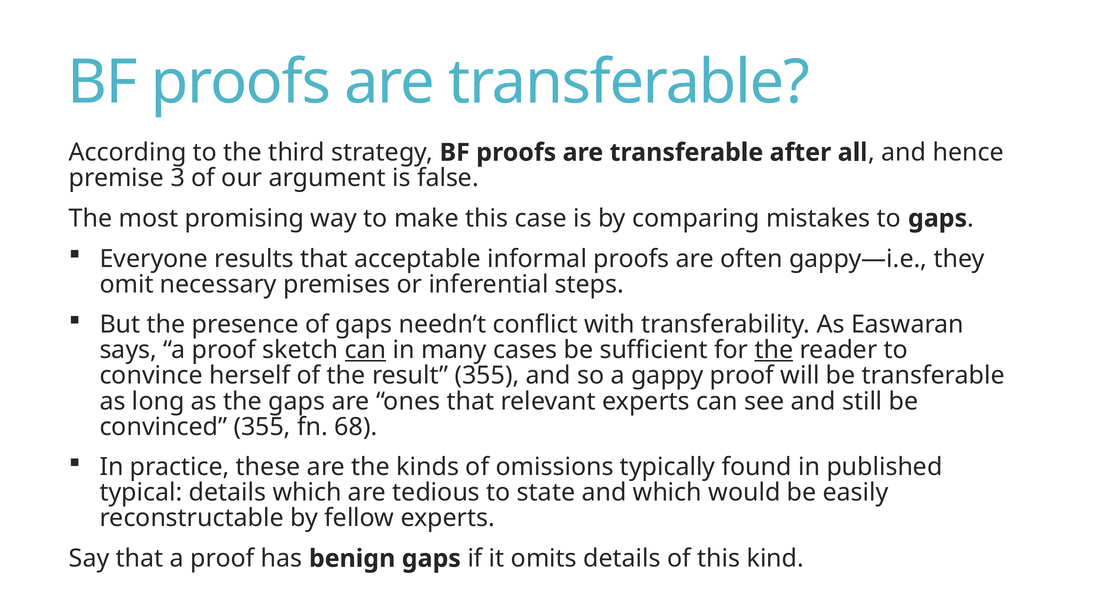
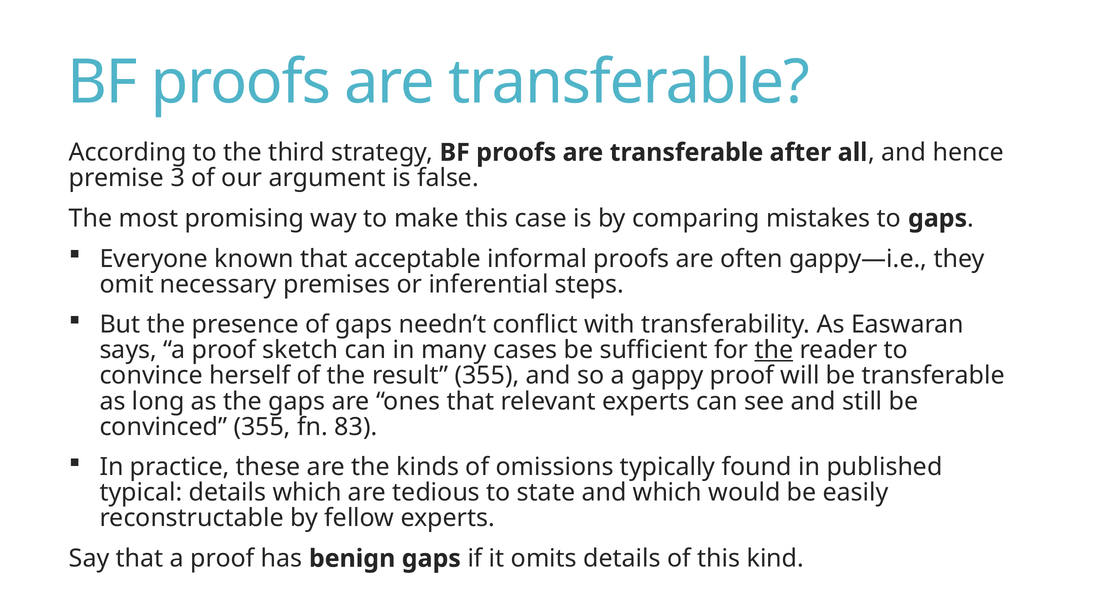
results: results -> known (254, 259)
can underline: present -> none (366, 350)
68: 68 -> 83 (356, 427)
